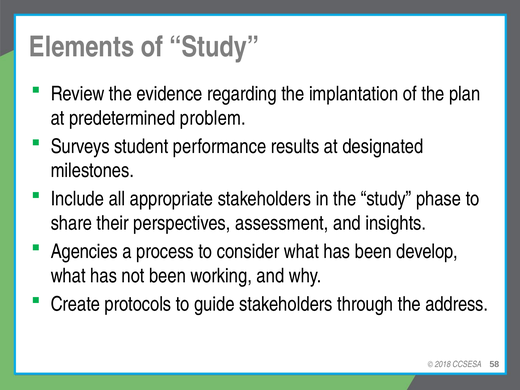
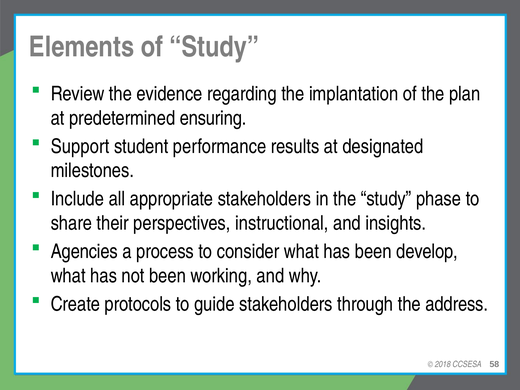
problem: problem -> ensuring (213, 118)
Surveys: Surveys -> Support (80, 146)
assessment: assessment -> instructional (282, 223)
